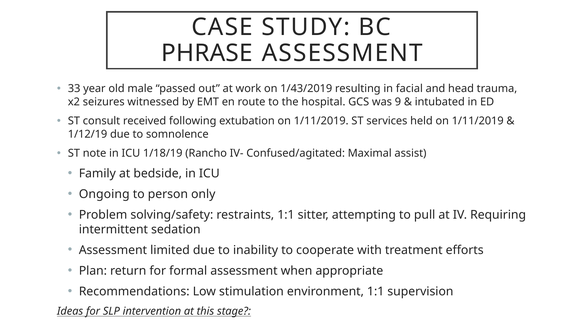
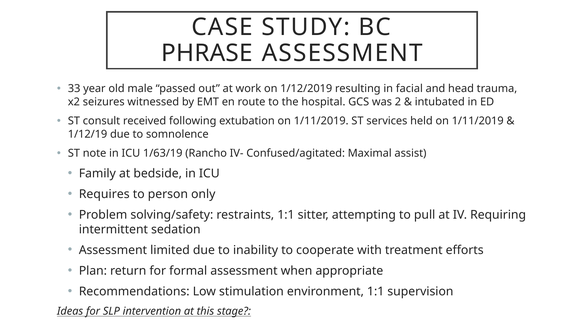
1/43/2019: 1/43/2019 -> 1/12/2019 (306, 89)
9: 9 -> 2 (398, 102)
1/18/19: 1/18/19 -> 1/63/19 (163, 154)
Ongoing: Ongoing -> Requires (104, 194)
